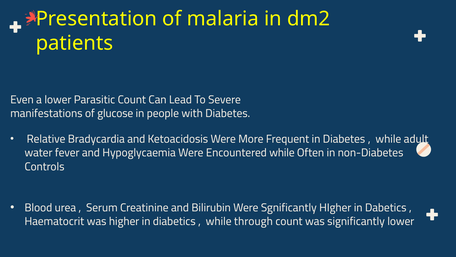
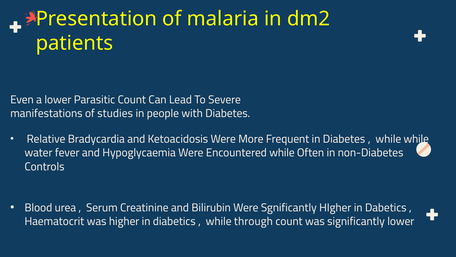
glucose: glucose -> studies (115, 113)
while adult: adult -> while (416, 139)
